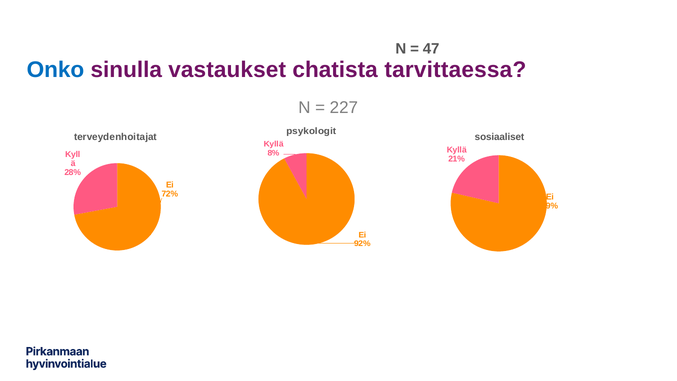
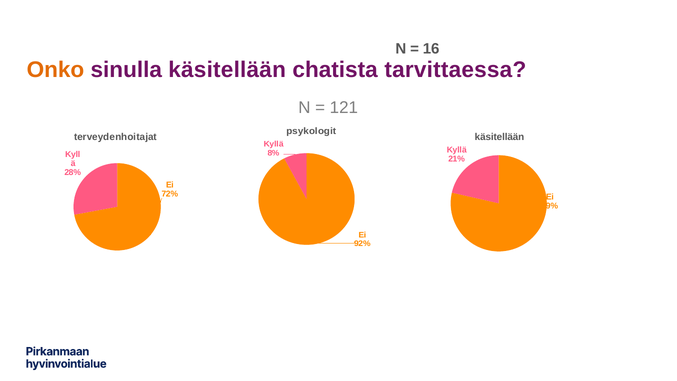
47: 47 -> 16 (431, 49)
Onko colour: blue -> orange (55, 70)
sinulla vastaukset: vastaukset -> käsitellään (227, 70)
227: 227 -> 121 (344, 108)
sosiaaliset: sosiaaliset -> käsitellään (499, 137)
